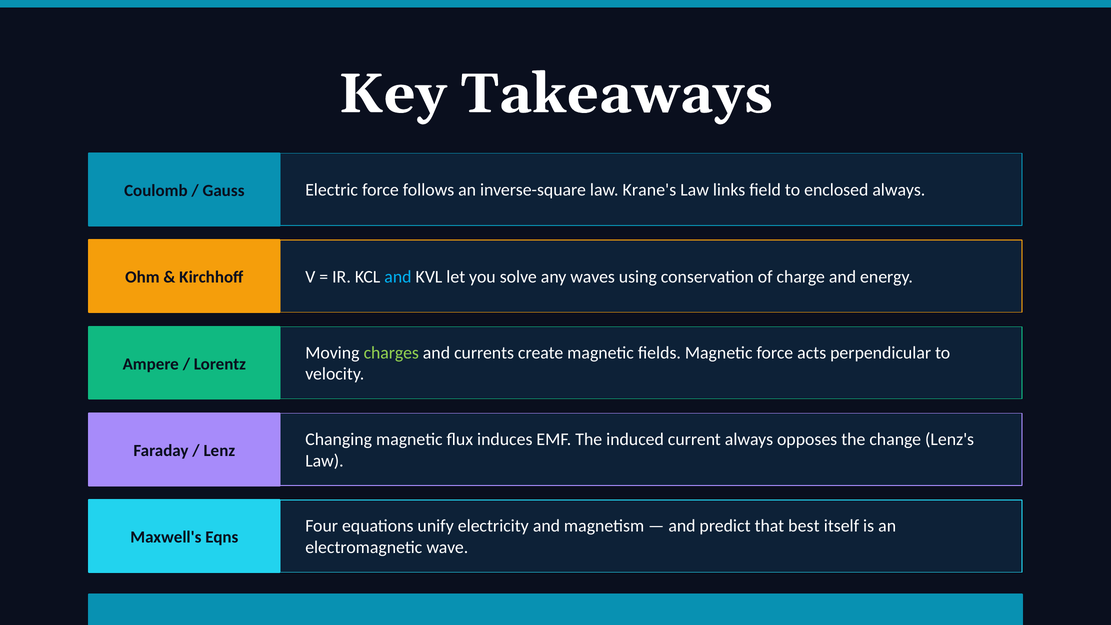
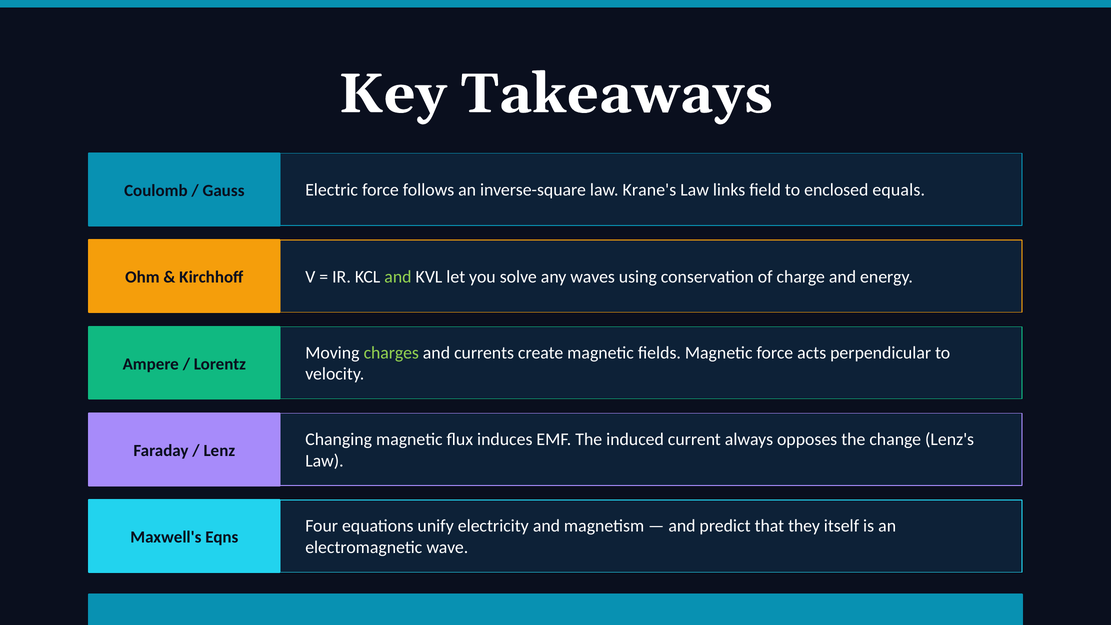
enclosed always: always -> equals (899, 190)
and colour: light blue -> light green (398, 277)
best: best -> they (804, 526)
